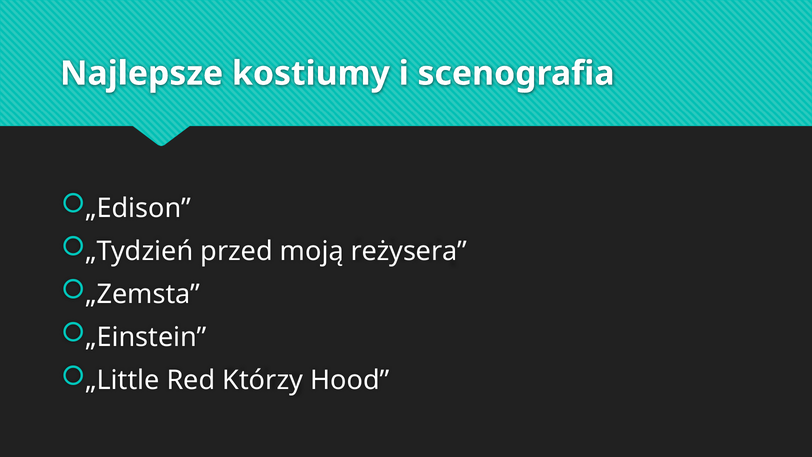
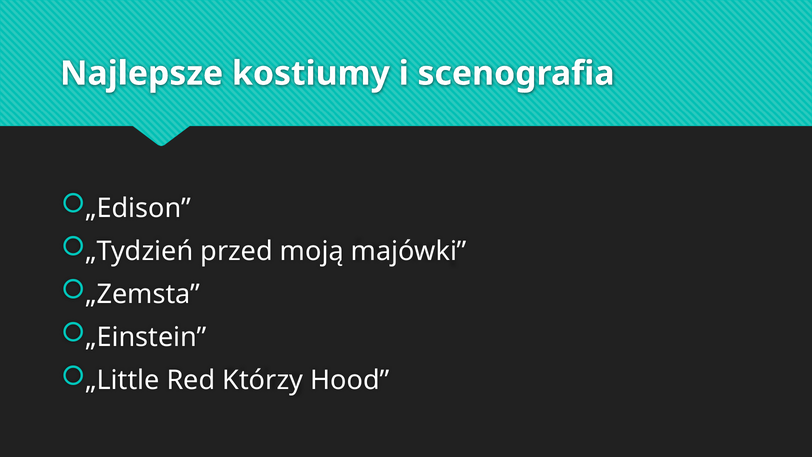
reżysera: reżysera -> majówki (409, 251)
